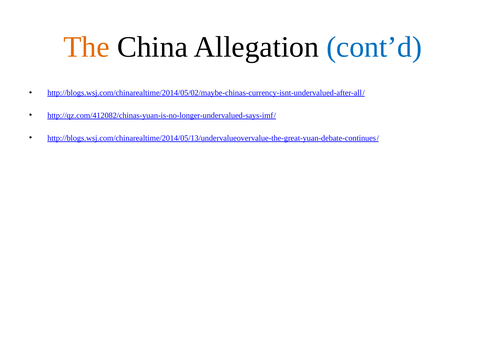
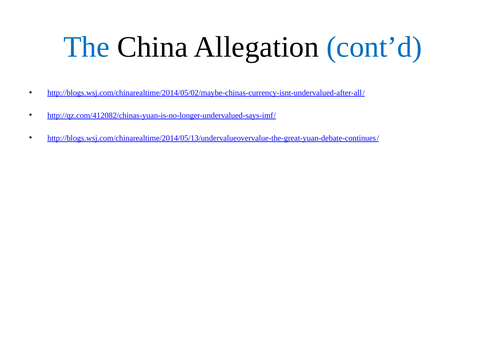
The colour: orange -> blue (87, 47)
